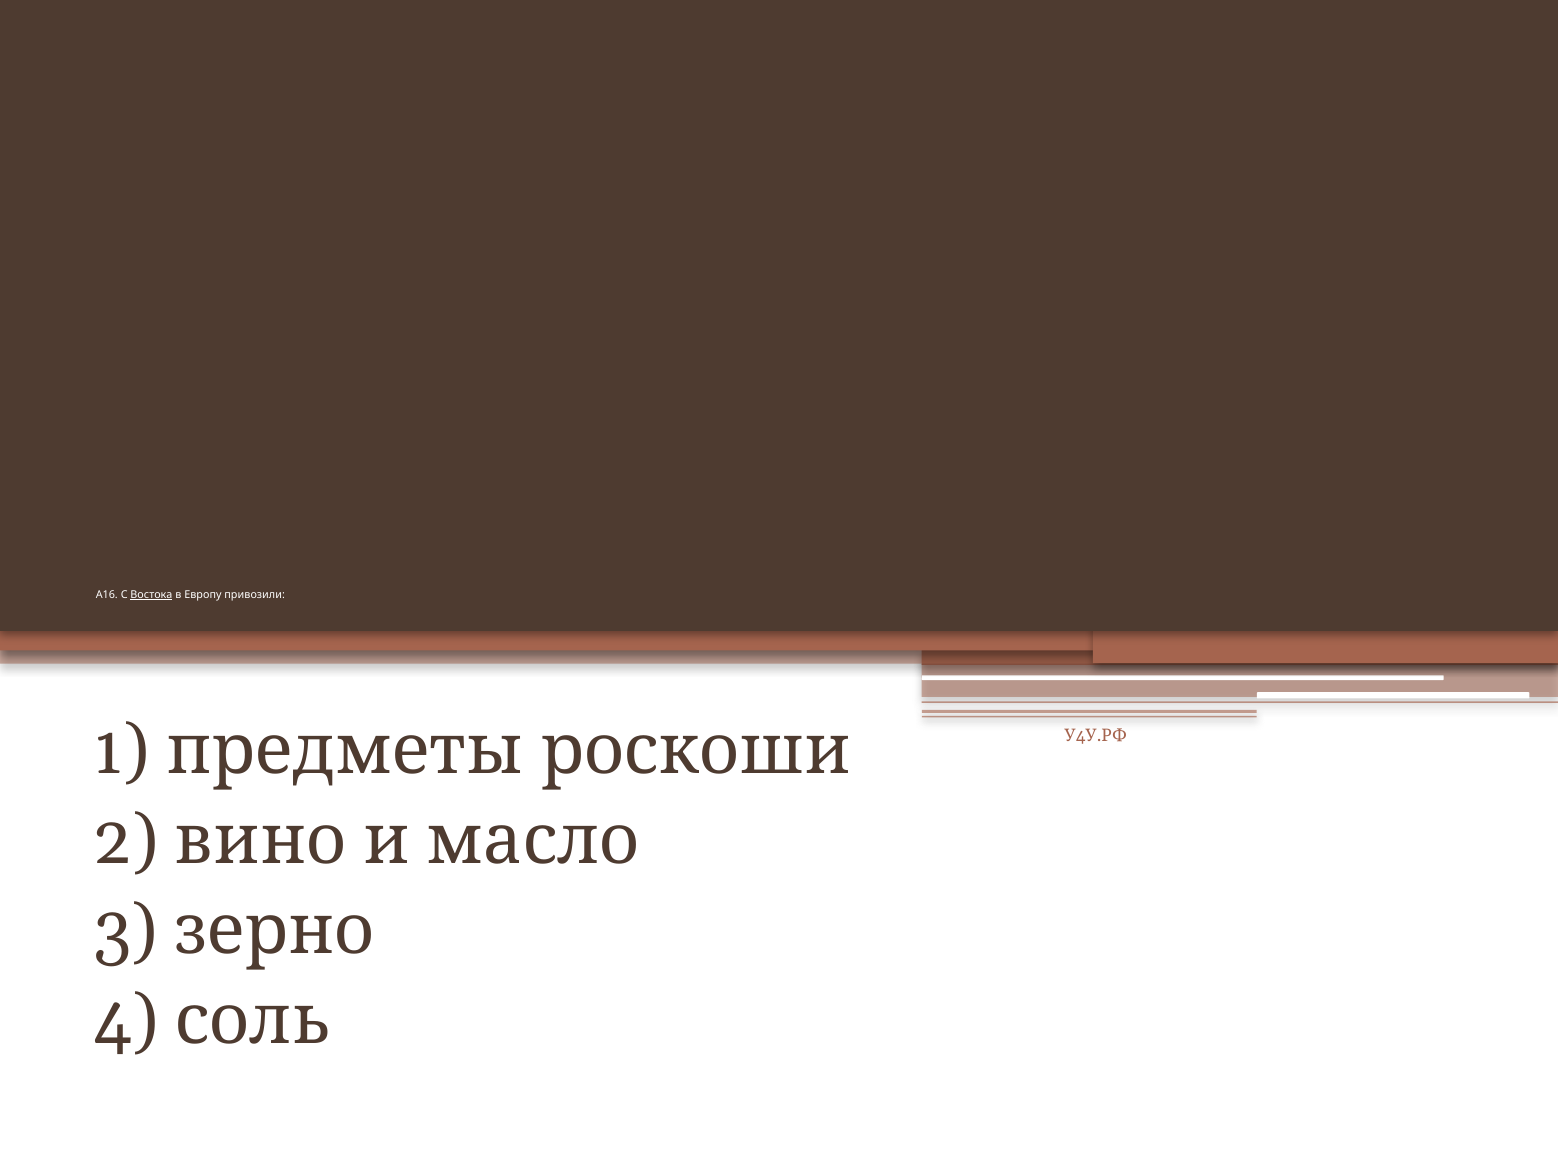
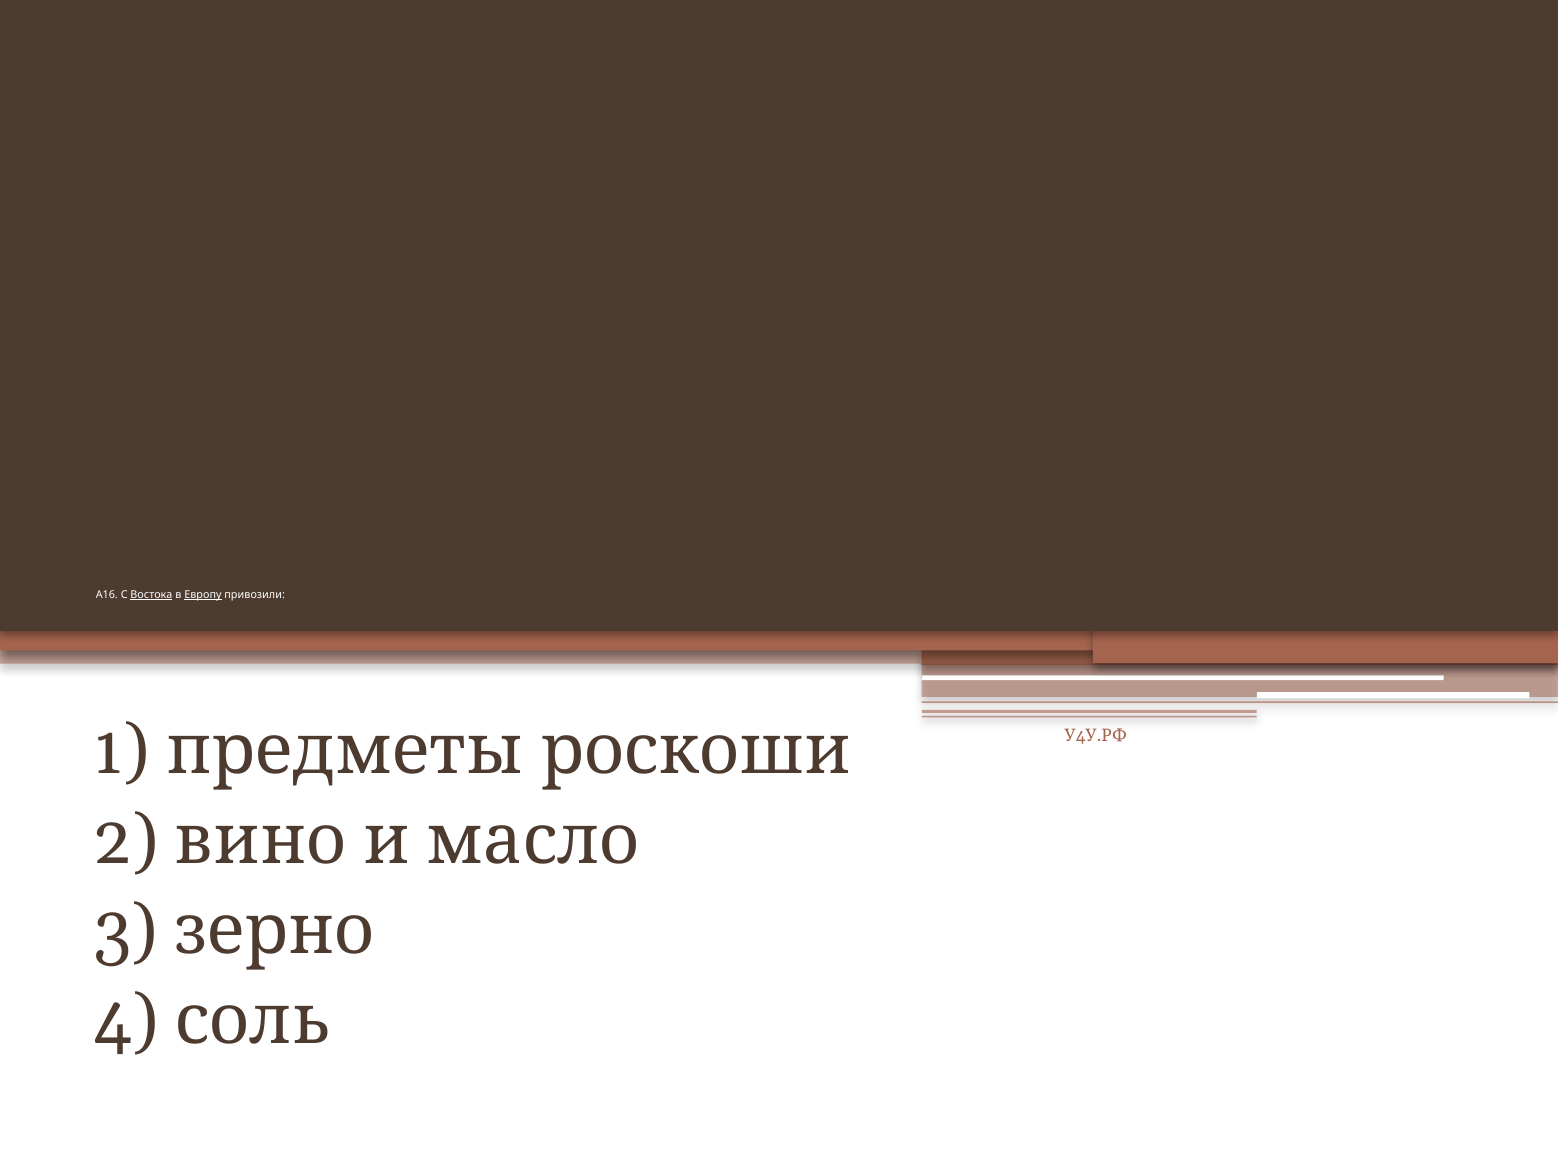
Европу underline: none -> present (203, 594)
